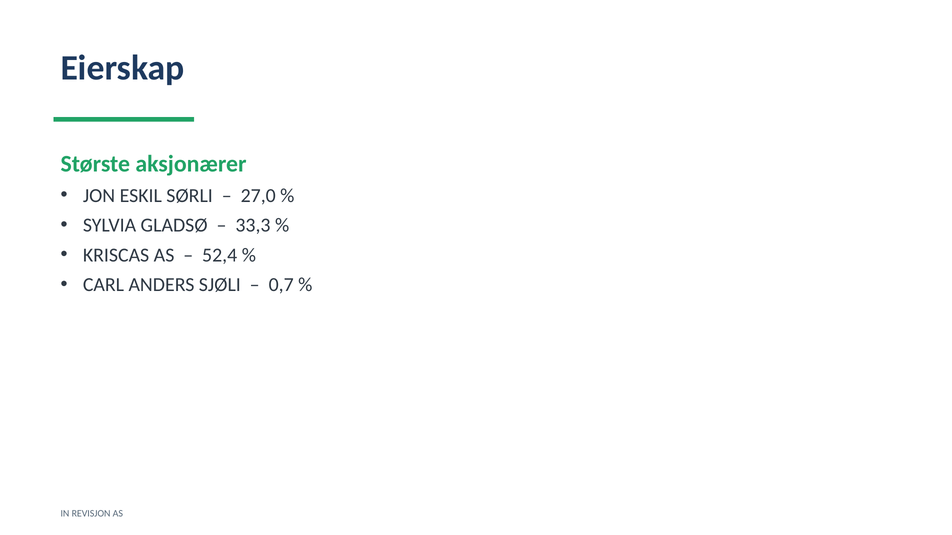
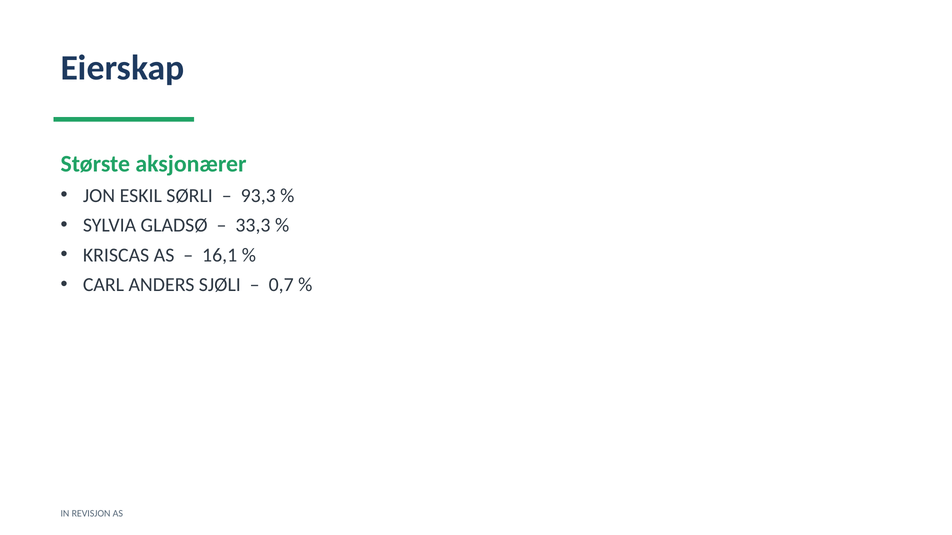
27,0: 27,0 -> 93,3 (258, 196)
52,4: 52,4 -> 16,1 (220, 255)
